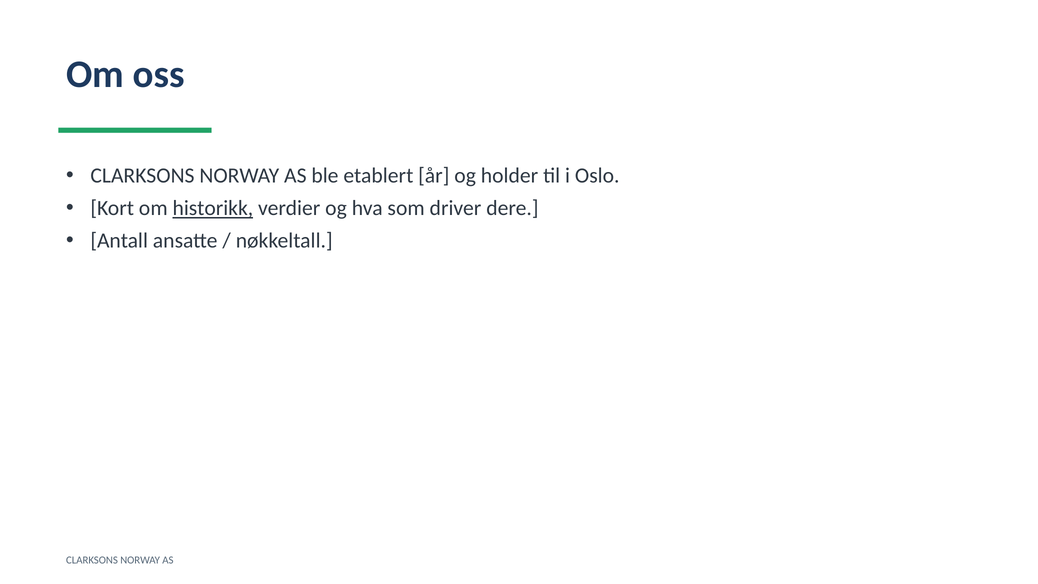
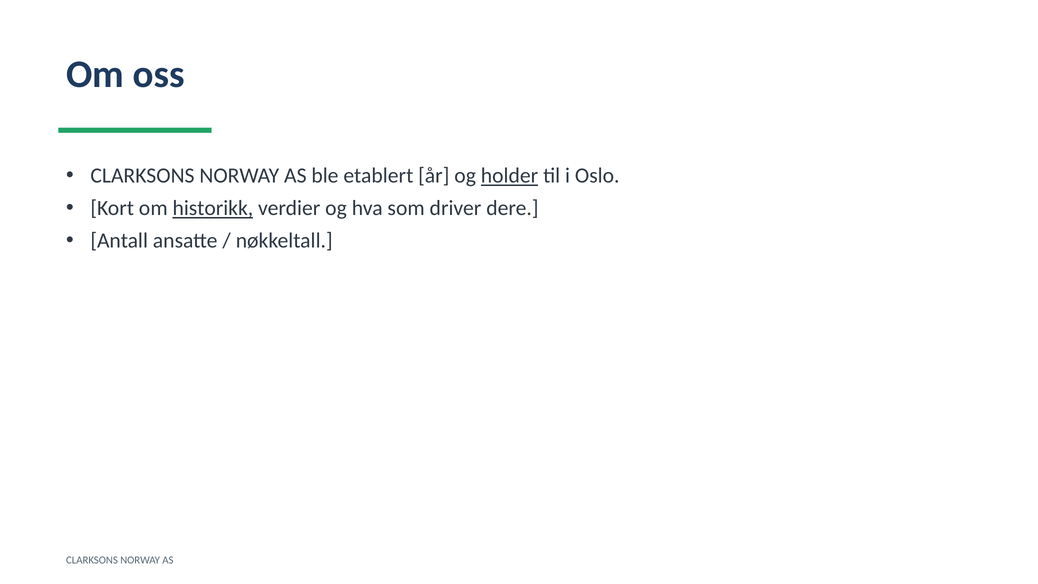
holder underline: none -> present (510, 176)
